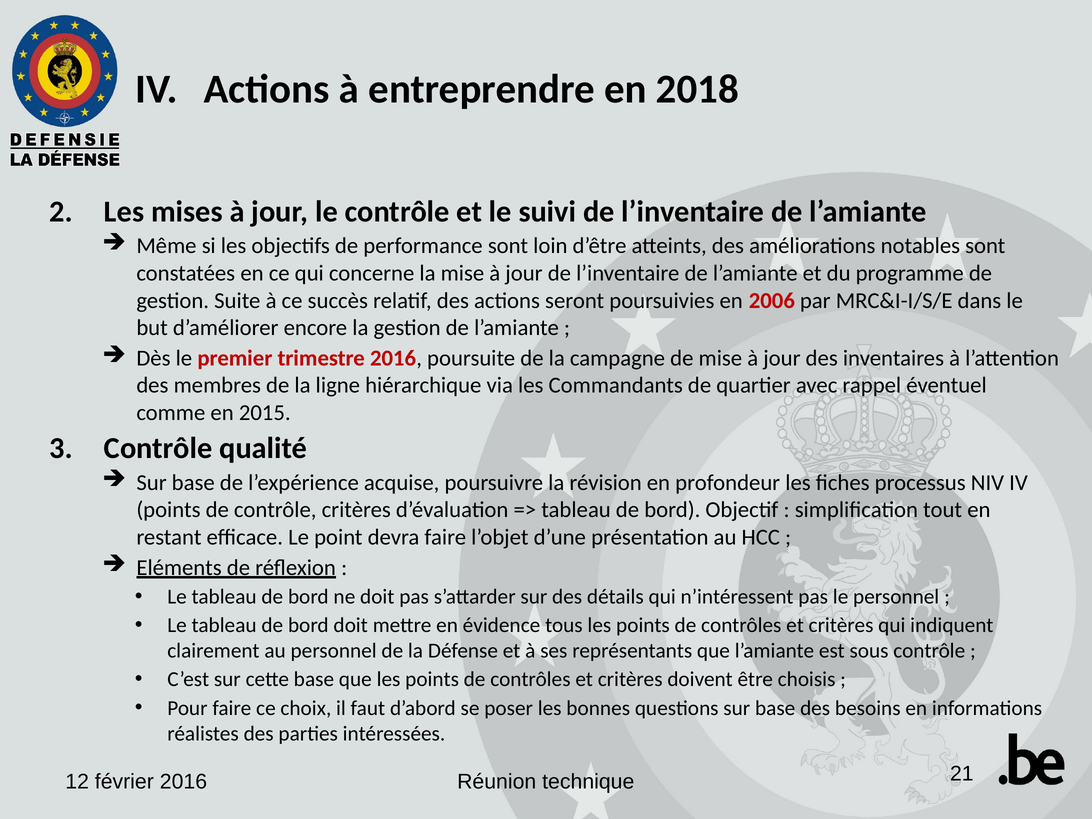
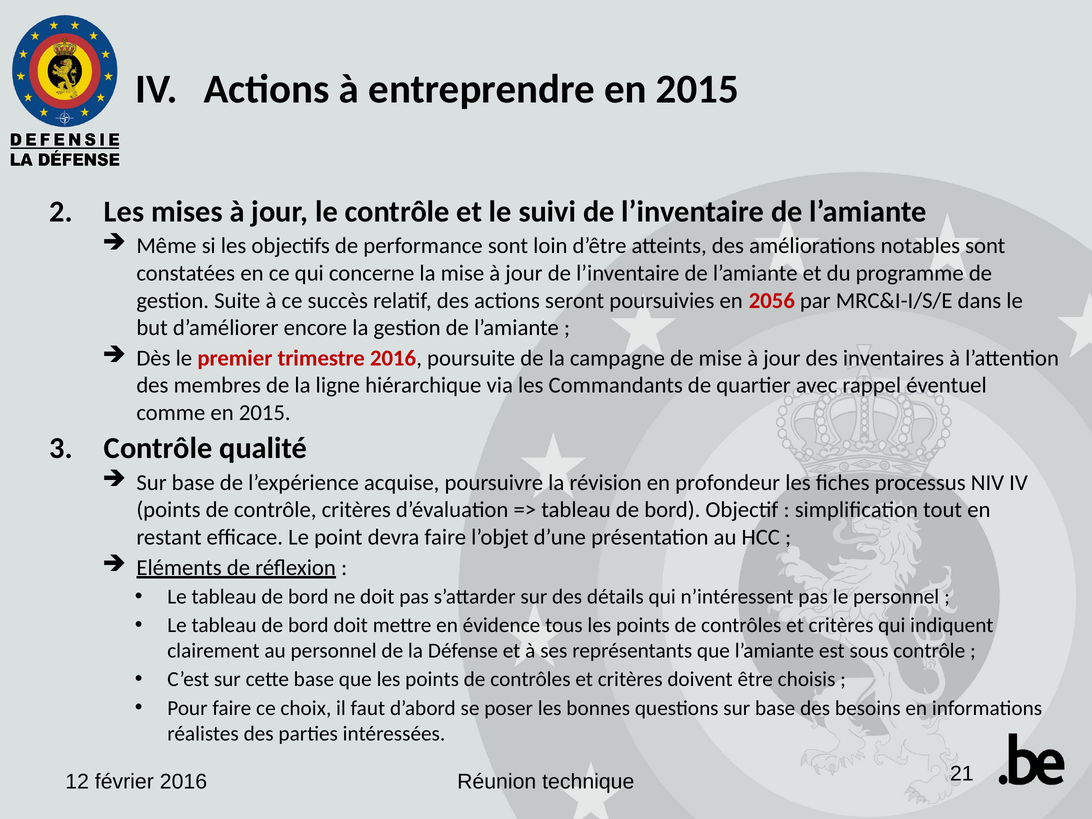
entreprendre en 2018: 2018 -> 2015 (697, 89)
2006: 2006 -> 2056 (772, 301)
